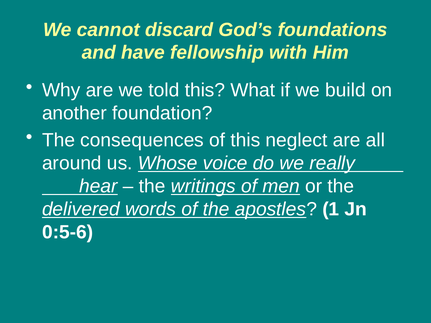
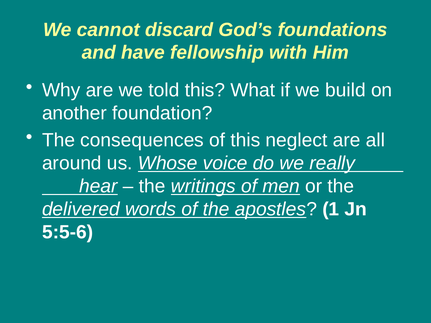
0:5-6: 0:5-6 -> 5:5-6 (68, 232)
